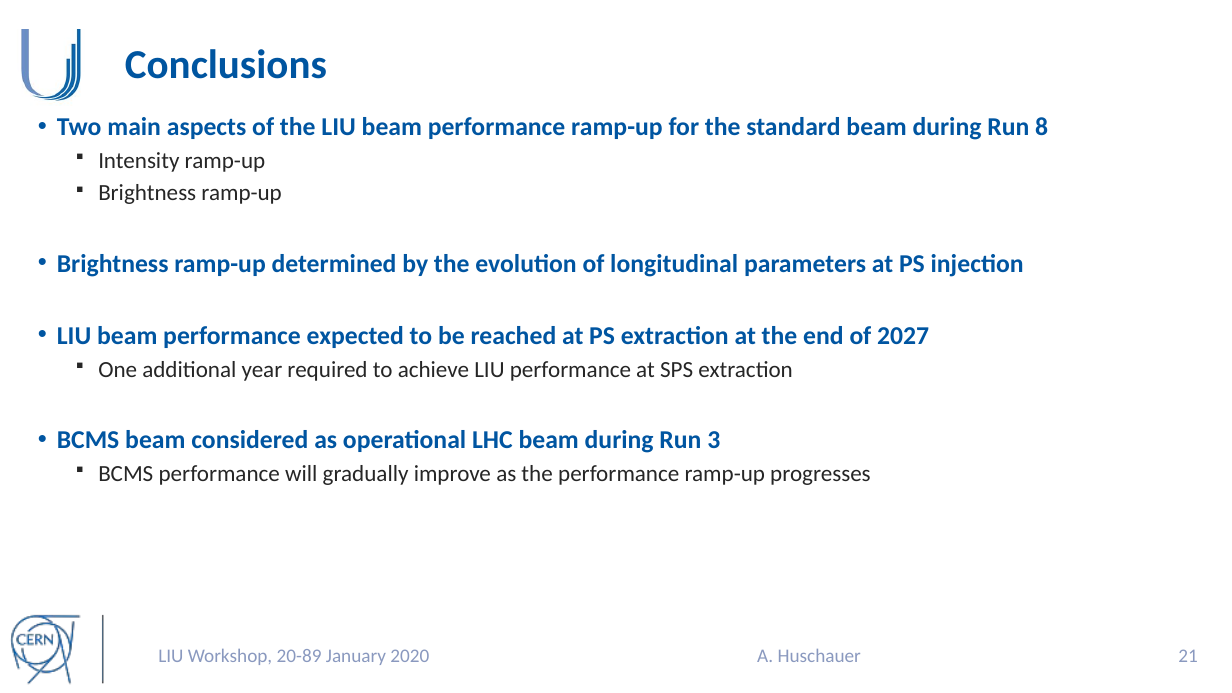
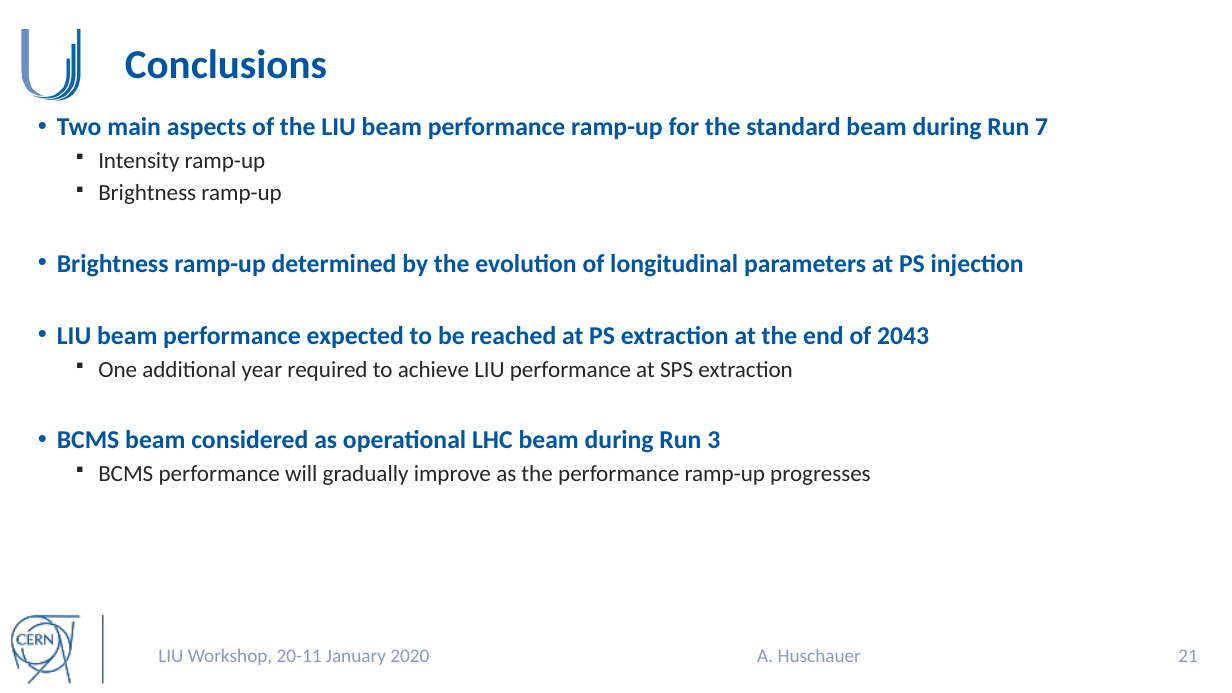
8: 8 -> 7 (1042, 127)
2027: 2027 -> 2043 (903, 336)
20-89: 20-89 -> 20-11 (299, 656)
